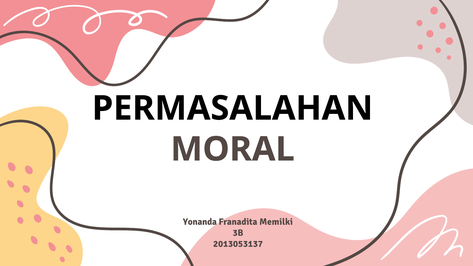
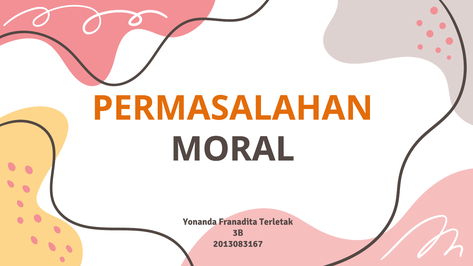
PERMASALAHAN colour: black -> orange (233, 108)
Memilki: Memilki -> Terletak (276, 222)
2013053137: 2013053137 -> 2013083167 (238, 244)
